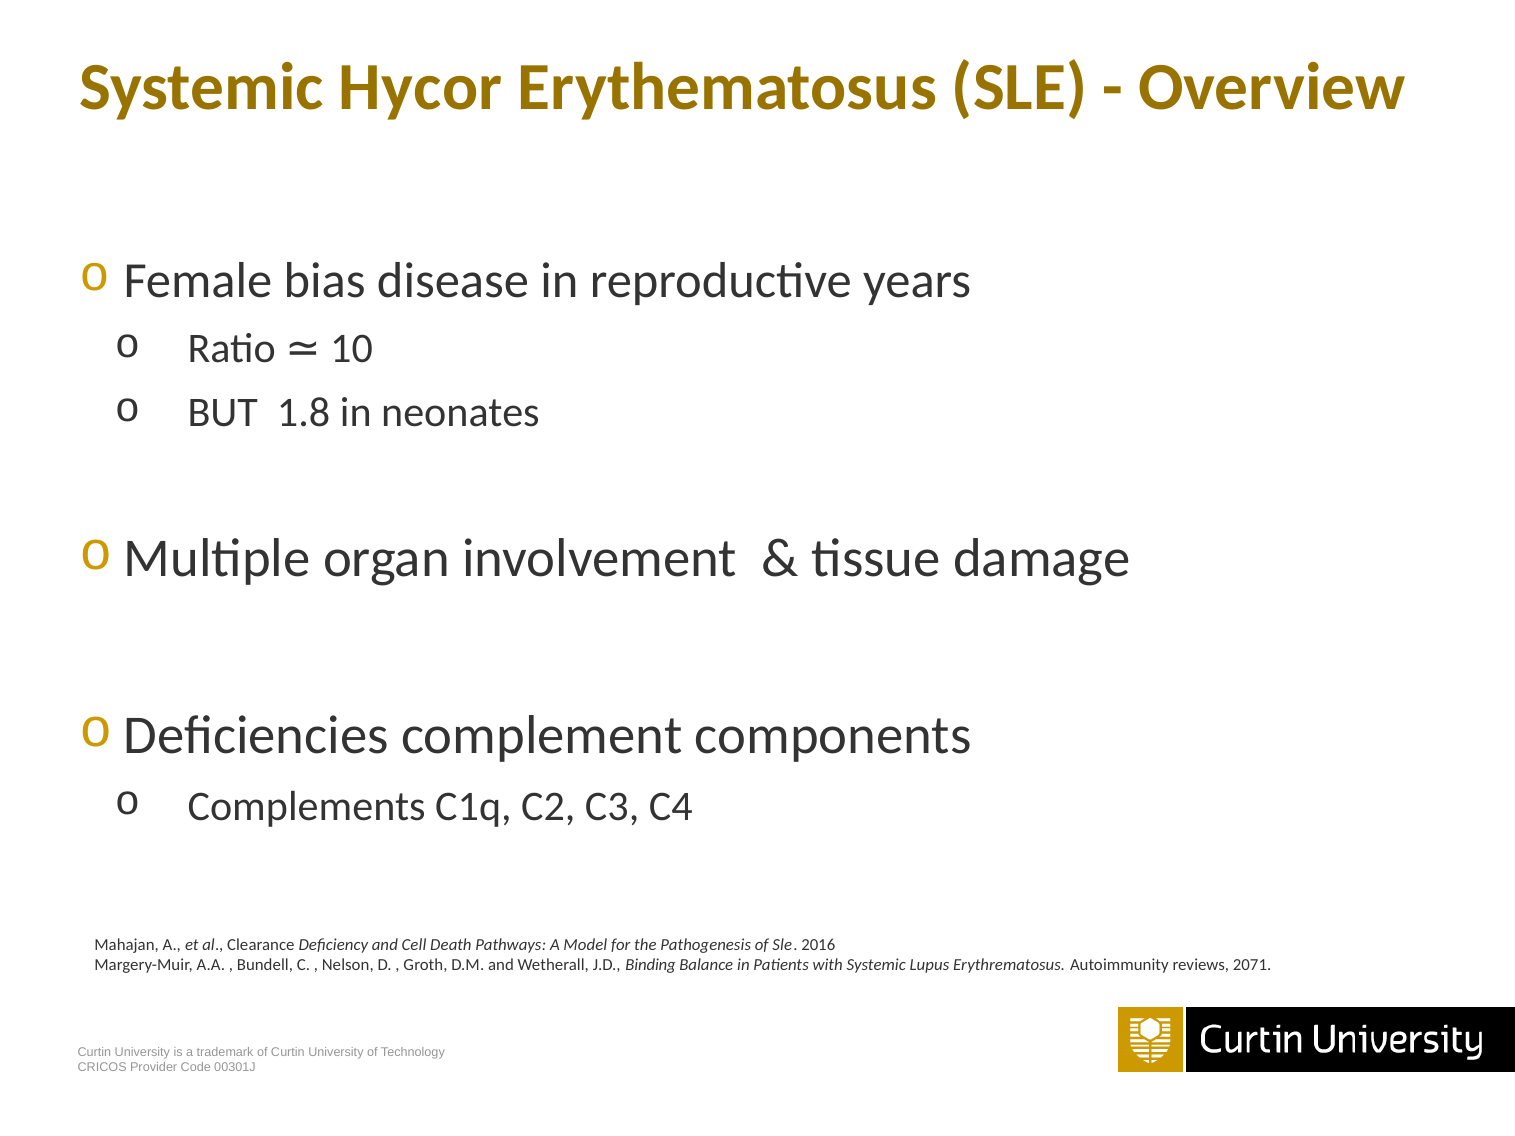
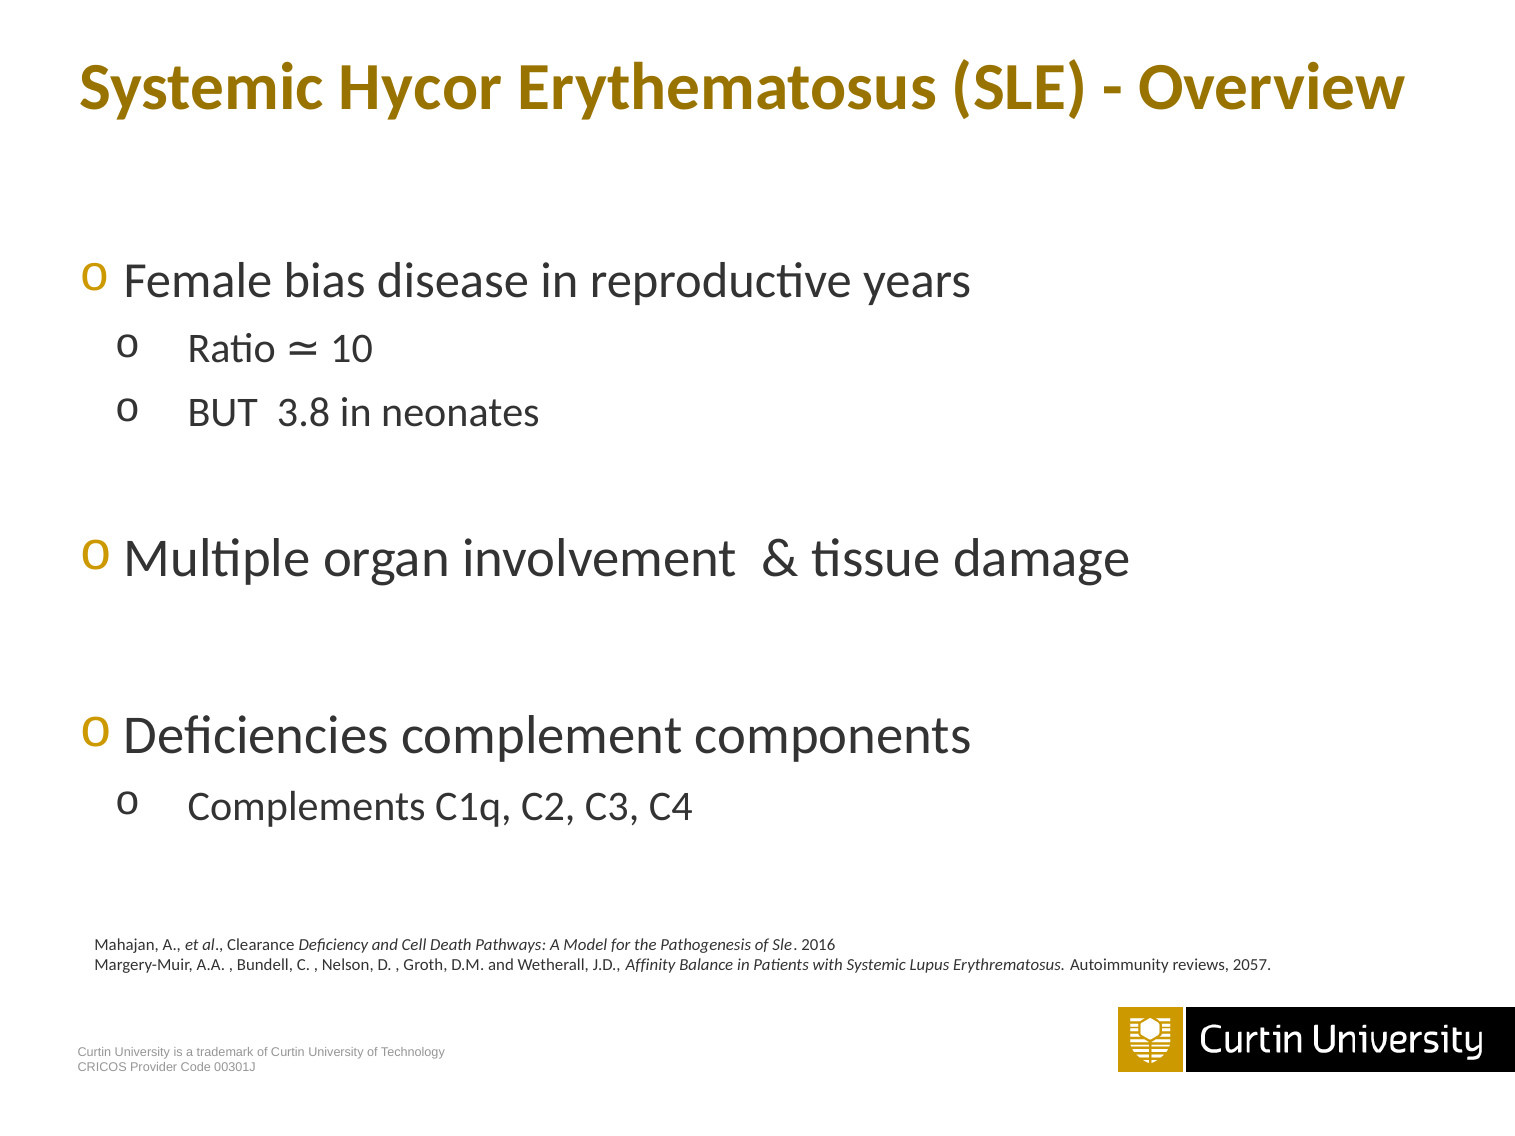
1.8: 1.8 -> 3.8 (304, 413)
Binding: Binding -> Affinity (651, 965)
2071: 2071 -> 2057 (1252, 965)
